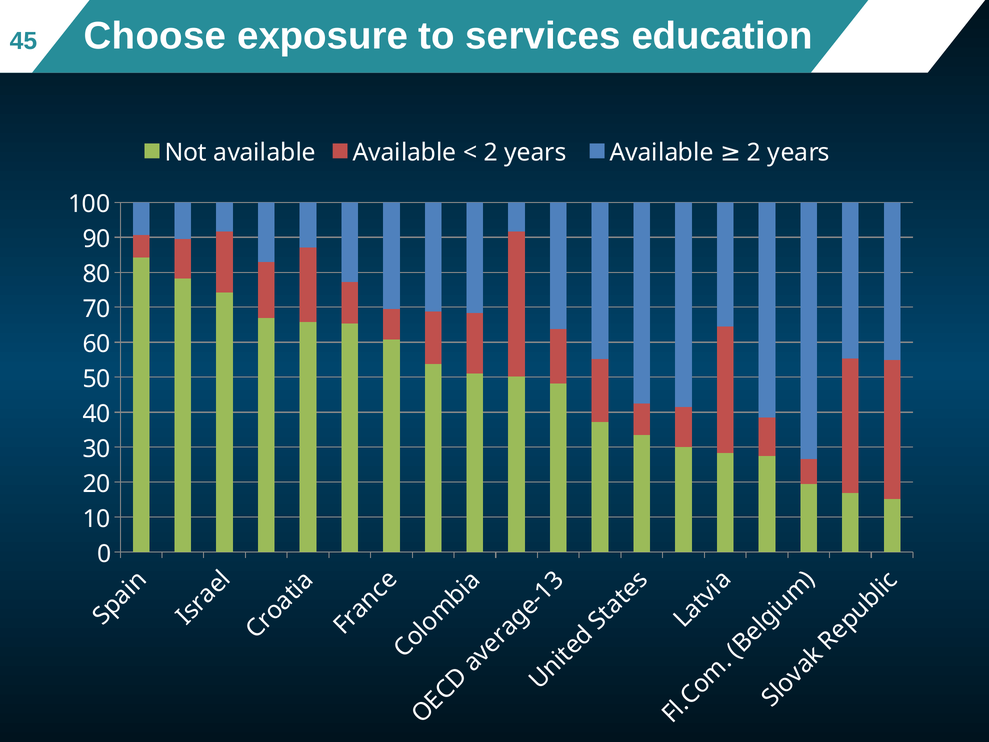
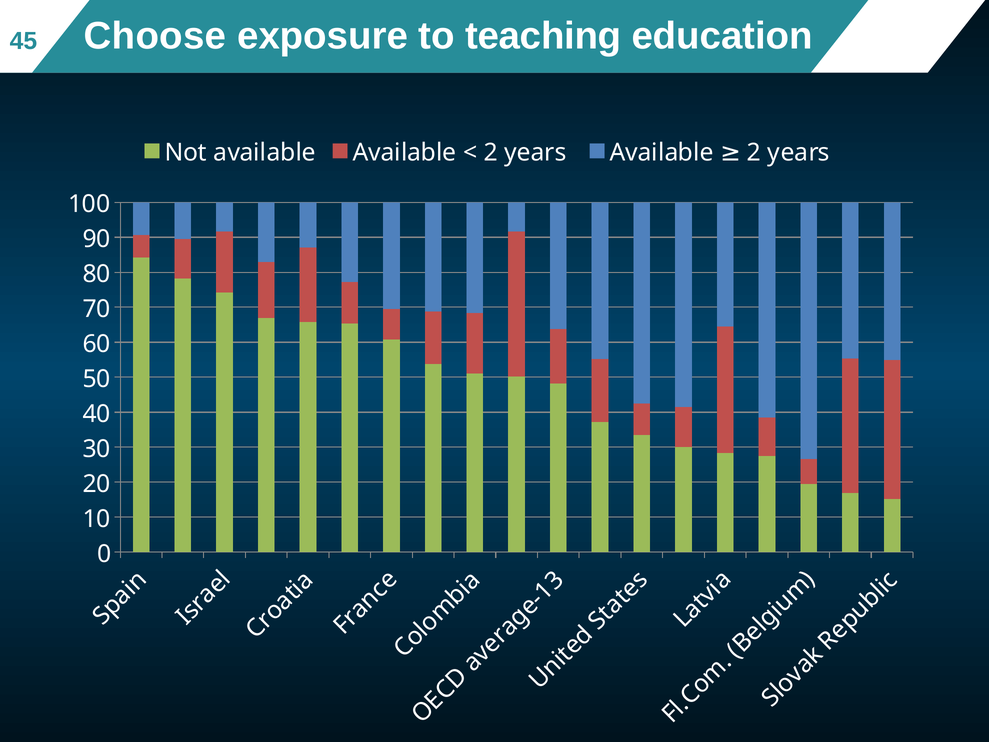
services: services -> teaching (543, 36)
